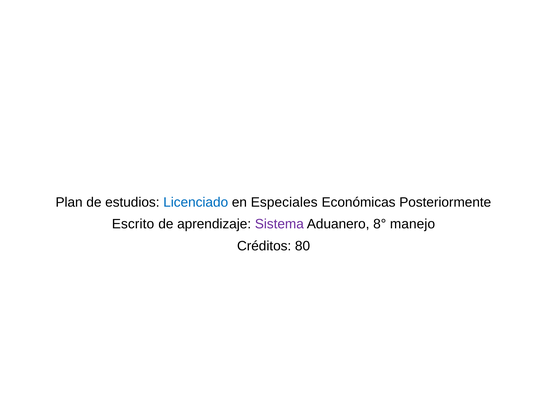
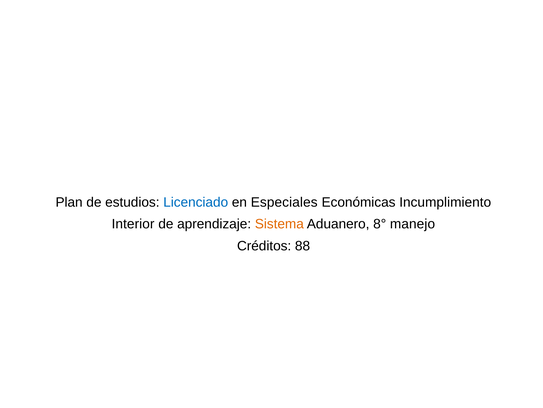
Posteriormente: Posteriormente -> Incumplimiento (445, 202)
Escrito: Escrito -> Interior (133, 223)
Sistema colour: purple -> orange (279, 223)
80: 80 -> 88 (303, 245)
